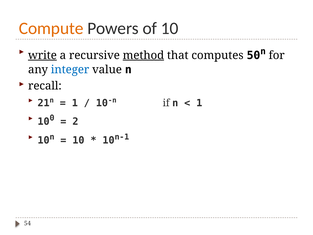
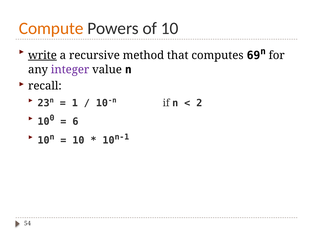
method underline: present -> none (143, 55)
50: 50 -> 69 (254, 55)
integer colour: blue -> purple (70, 70)
21: 21 -> 23 (44, 103)
1: 1 -> 2 (199, 103)
2: 2 -> 6 (75, 121)
